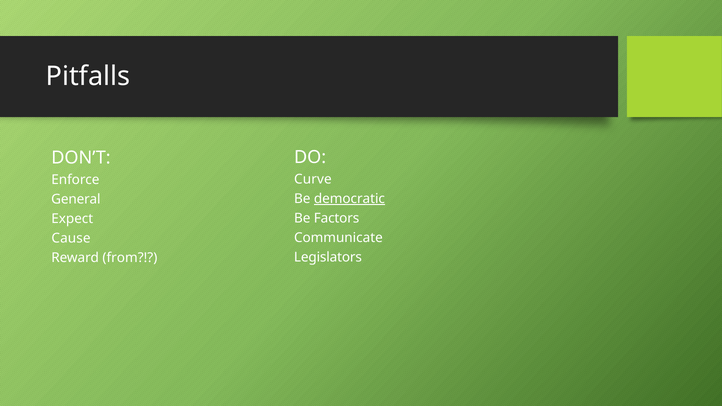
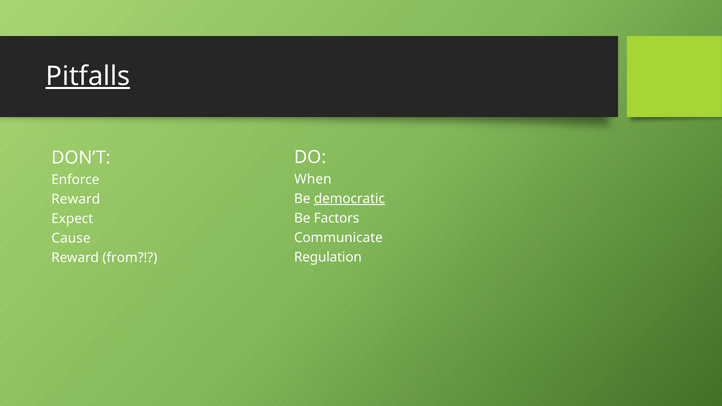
Pitfalls underline: none -> present (88, 76)
Curve: Curve -> When (313, 179)
General: General -> Reward (76, 199)
Legislators: Legislators -> Regulation (328, 257)
